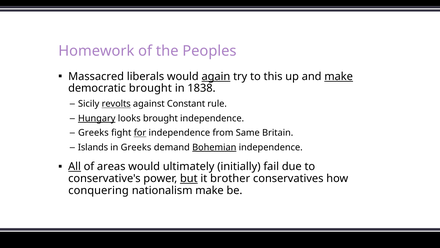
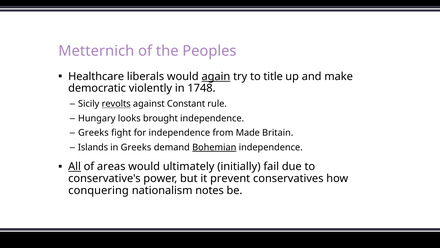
Homework: Homework -> Metternich (96, 51)
Massacred: Massacred -> Healthcare (96, 76)
this: this -> title (273, 76)
make underline: present -> none (339, 76)
democratic brought: brought -> violently (150, 88)
1838: 1838 -> 1748 (201, 88)
Hungary underline: present -> none (97, 118)
for underline: present -> none (140, 133)
Same: Same -> Made (248, 133)
but underline: present -> none (189, 178)
brother: brother -> prevent (230, 178)
nationalism make: make -> notes (210, 190)
